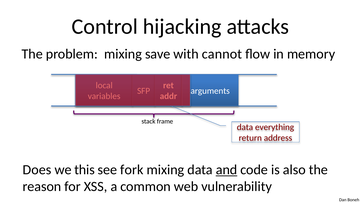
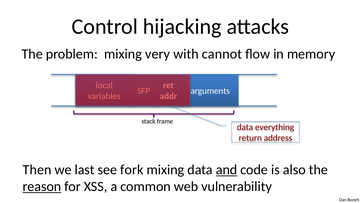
save: save -> very (158, 54)
Does: Does -> Then (37, 170)
this: this -> last (85, 170)
reason underline: none -> present (42, 187)
